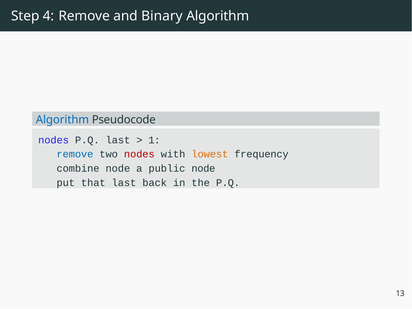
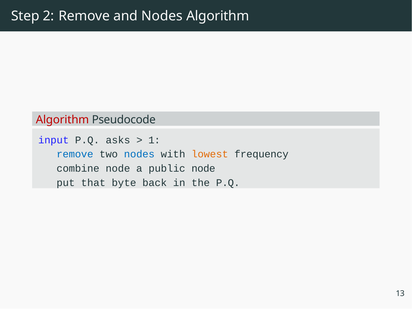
4: 4 -> 2 (48, 16)
and Binary: Binary -> Nodes (162, 16)
Algorithm colour: blue -> red (62, 120)
nodes: nodes -> input (54, 140)
P.Q last: last -> asks (118, 140)
nodes colour: red -> blue (139, 154)
that last: last -> byte (124, 183)
